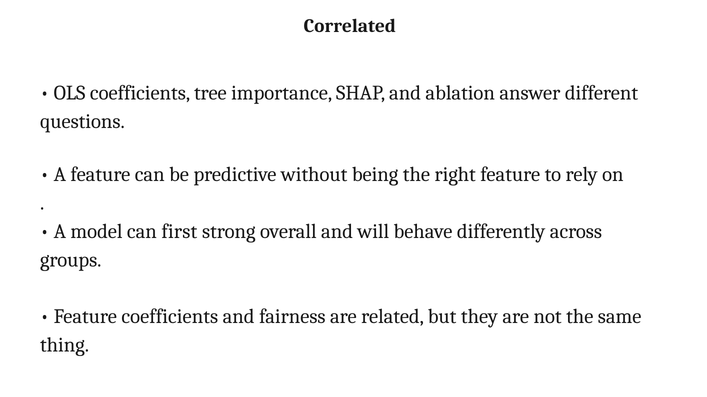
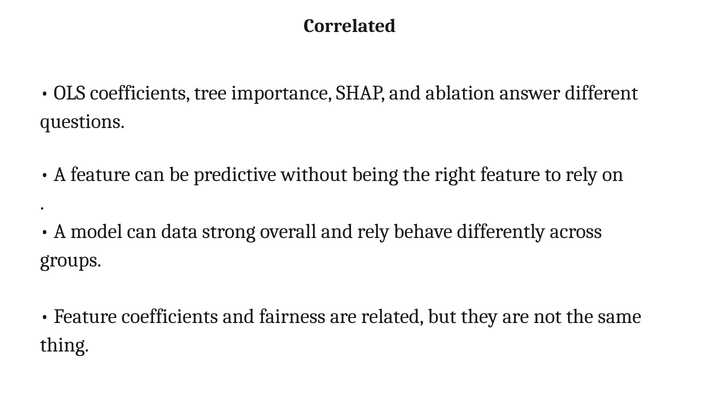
first: first -> data (180, 232)
and will: will -> rely (373, 232)
